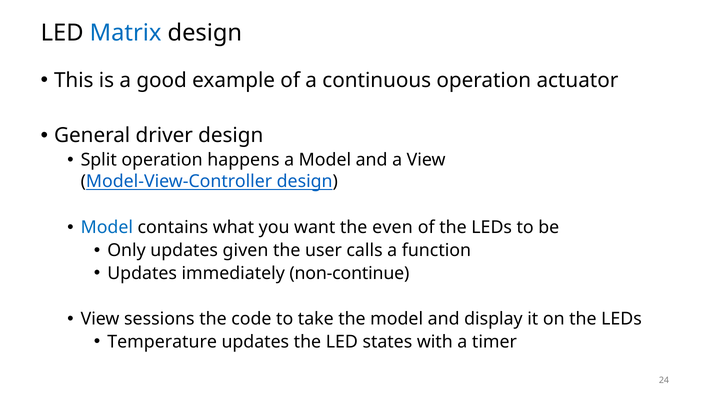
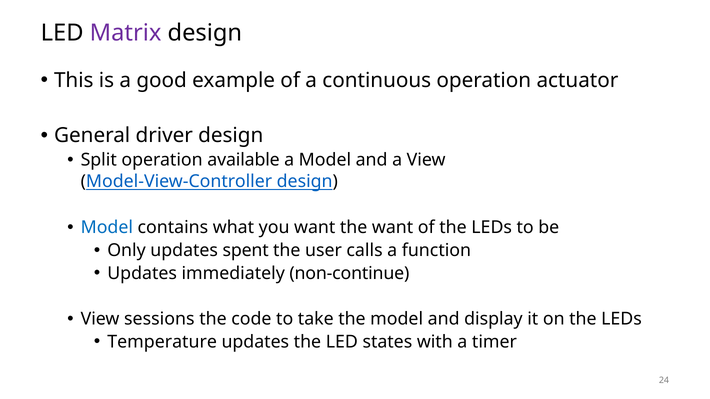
Matrix colour: blue -> purple (126, 33)
happens: happens -> available (244, 160)
the even: even -> want (393, 228)
given: given -> spent (246, 251)
